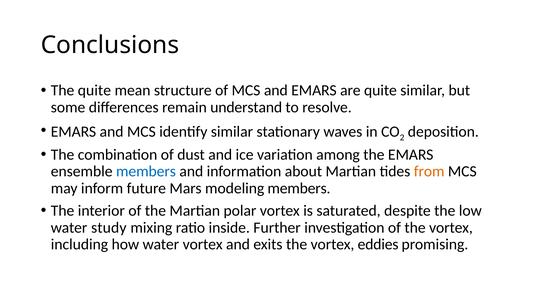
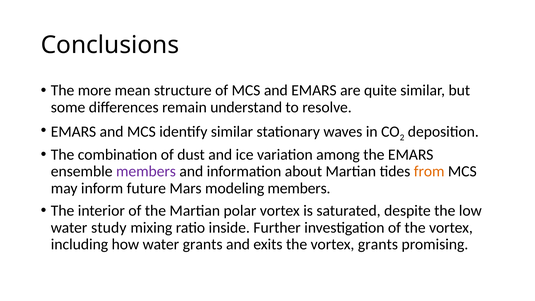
The quite: quite -> more (95, 90)
members colour: blue -> purple (146, 171)
water vortex: vortex -> grants (203, 244)
vortex eddies: eddies -> grants (378, 244)
